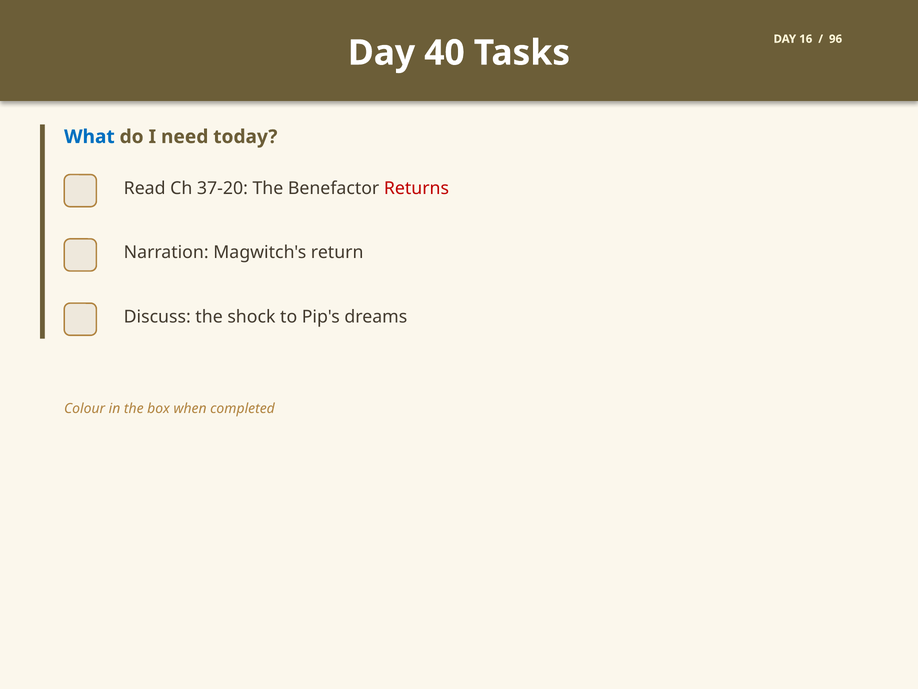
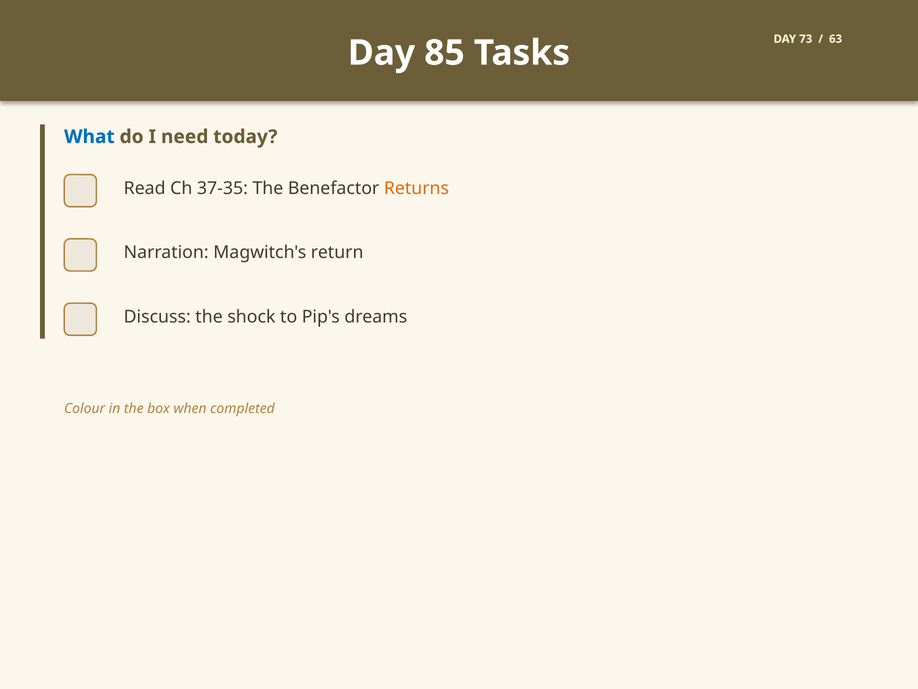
16: 16 -> 73 (806, 39)
96: 96 -> 63 (836, 39)
40: 40 -> 85 (444, 53)
37-20: 37-20 -> 37-35 (222, 188)
Returns colour: red -> orange (416, 188)
